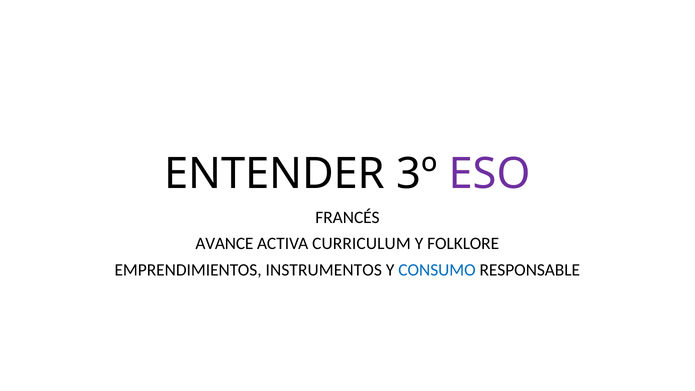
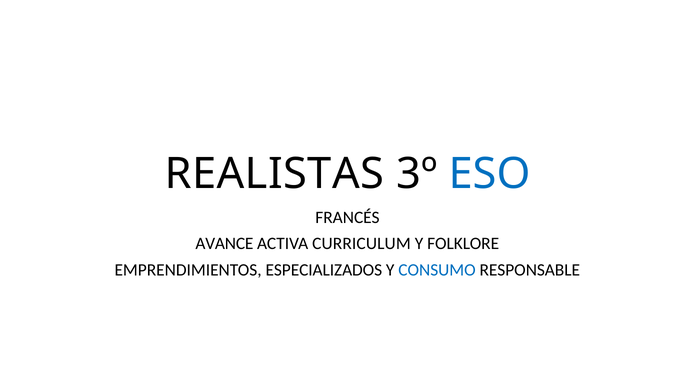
ENTENDER: ENTENDER -> REALISTAS (274, 174)
ESO colour: purple -> blue (490, 174)
INSTRUMENTOS: INSTRUMENTOS -> ESPECIALIZADOS (324, 270)
